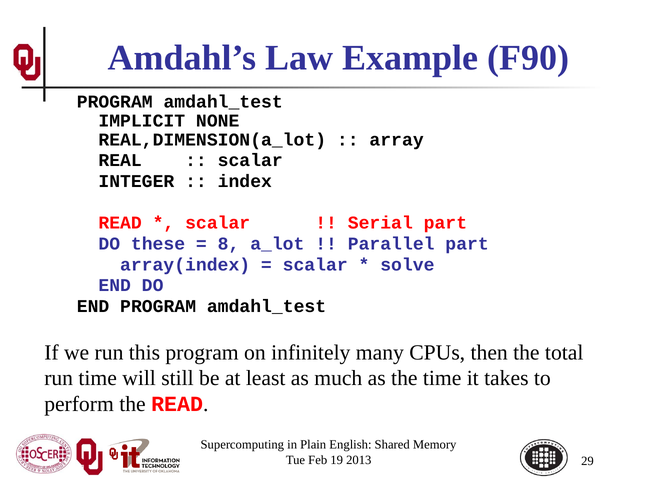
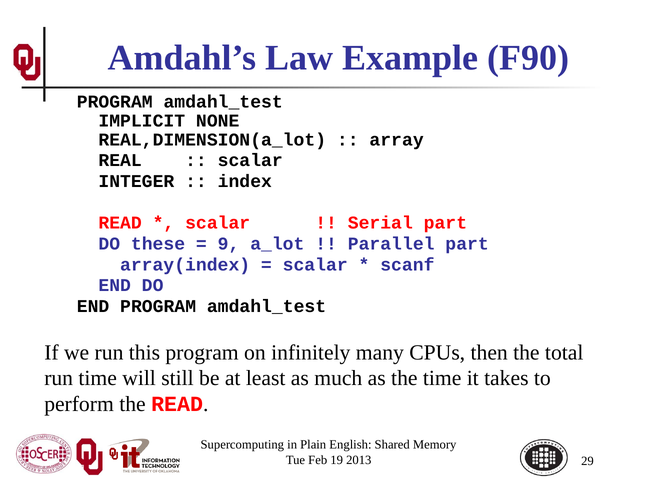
8: 8 -> 9 (229, 244)
solve: solve -> scanf (407, 265)
